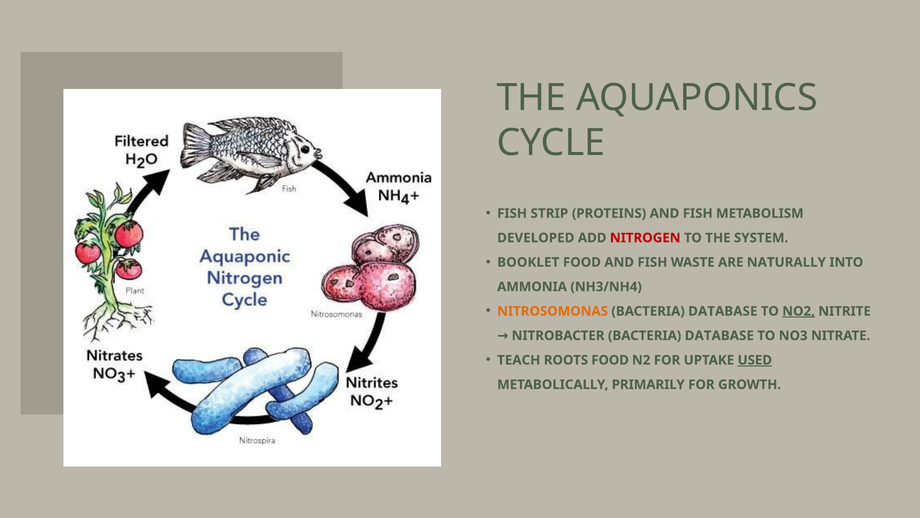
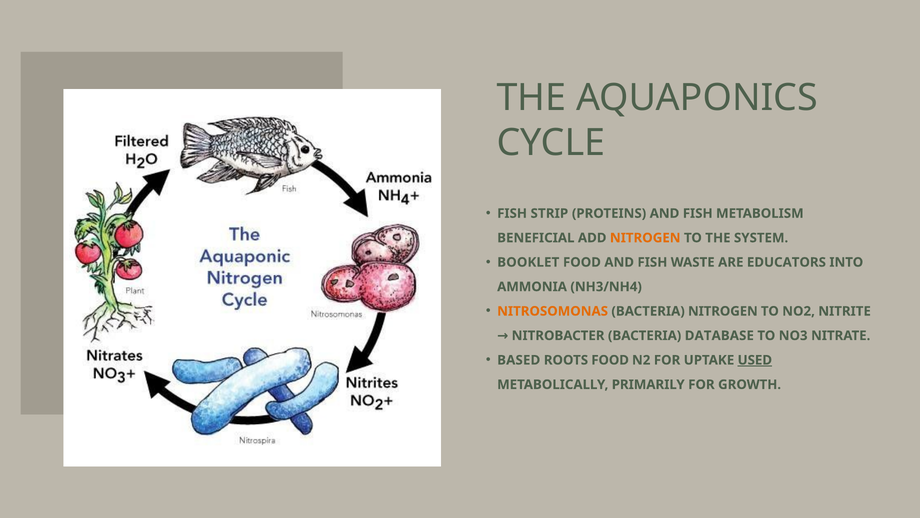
DEVELOPED: DEVELOPED -> BENEFICIAL (536, 238)
NITROGEN colour: red -> orange (645, 238)
NATURALLY: NATURALLY -> EDUCATORS (786, 262)
DATABASE: DATABASE -> NITROGEN (723, 311)
NO2 underline: present -> none (799, 311)
TEACH: TEACH -> BASED (519, 360)
